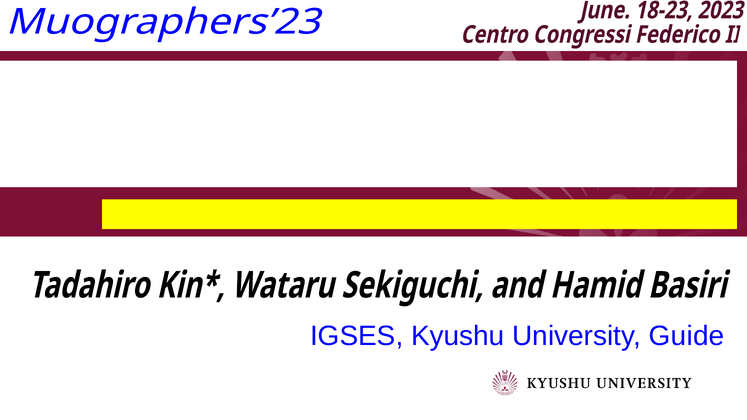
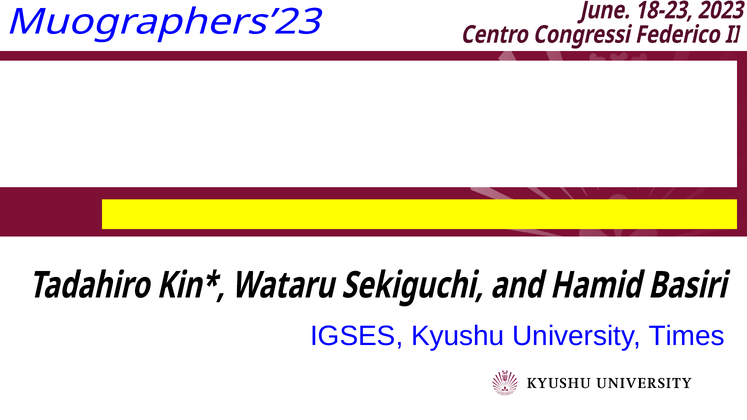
Guide: Guide -> Times (687, 336)
